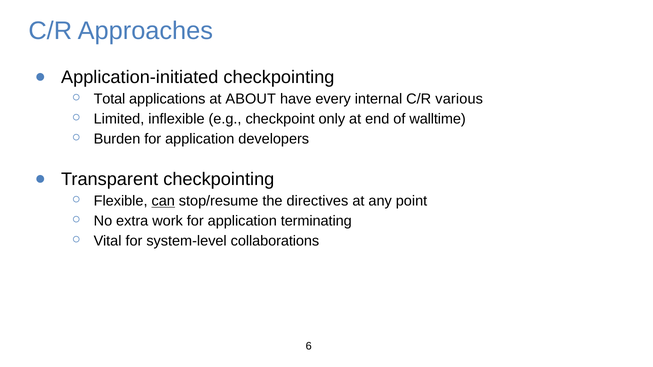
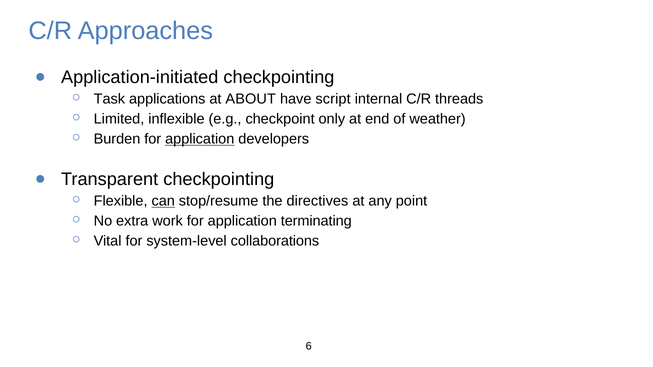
Total: Total -> Task (109, 99)
every: every -> script (333, 99)
various: various -> threads (459, 99)
walltime: walltime -> weather (438, 119)
application underline: none -> present (200, 139)
